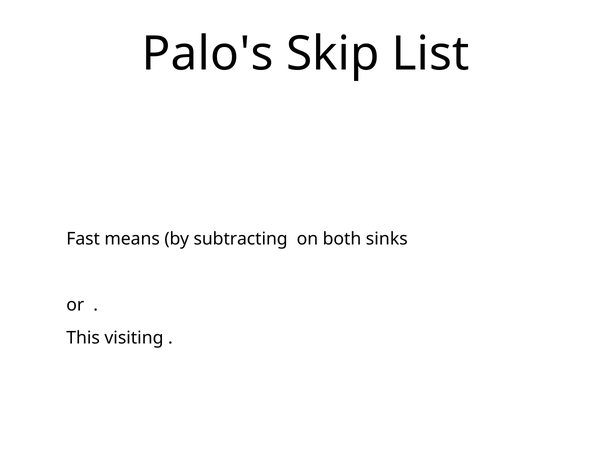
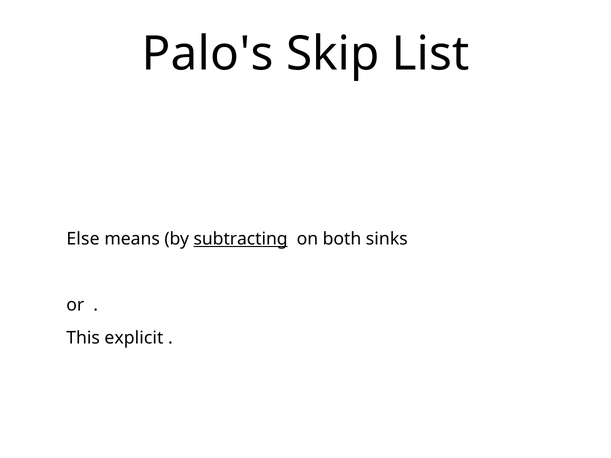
Fast: Fast -> Else (83, 239)
subtracting underline: none -> present (241, 239)
visiting: visiting -> explicit (134, 338)
